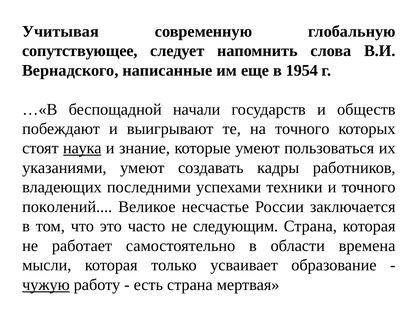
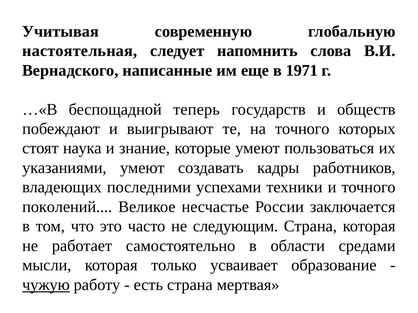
сопутствующее: сопутствующее -> настоятельная (80, 51)
1954: 1954 -> 1971 (302, 70)
начали: начали -> теперь (196, 110)
наука underline: present -> none (82, 149)
времена: времена -> средами (367, 246)
